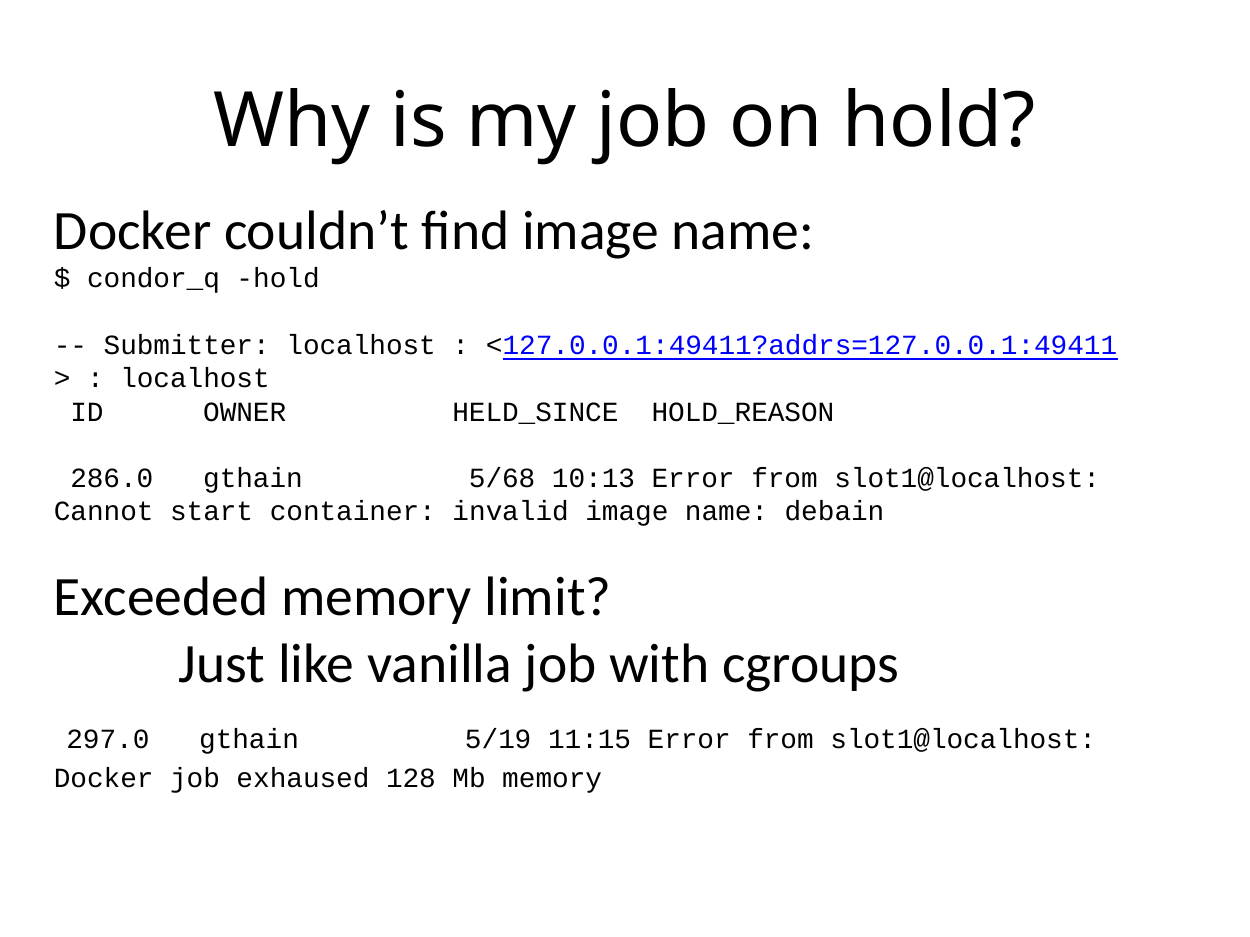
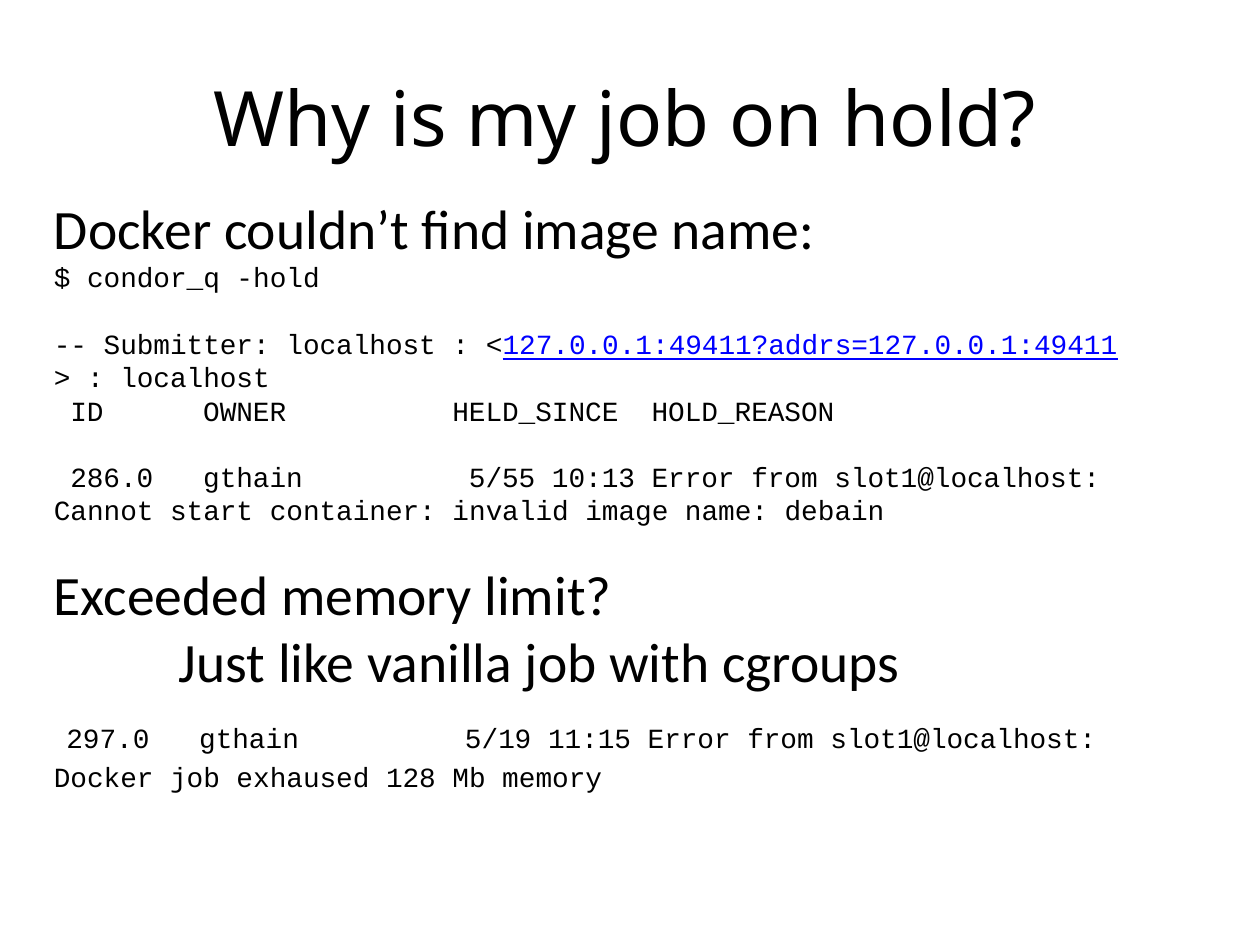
5/68: 5/68 -> 5/55 (502, 479)
